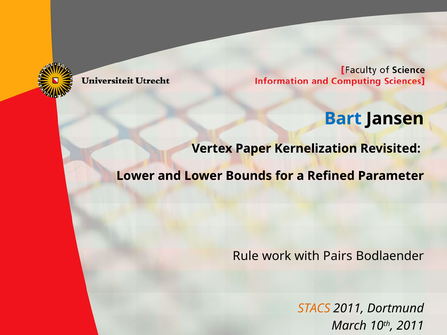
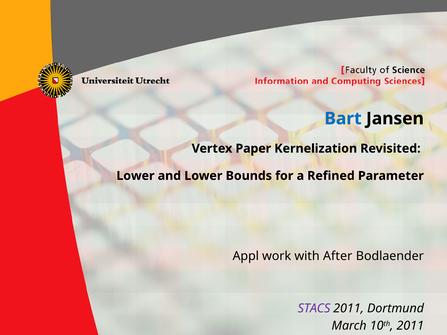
Rule: Rule -> Appl (246, 256)
Pairs: Pairs -> After (338, 256)
STACS colour: orange -> purple (314, 309)
